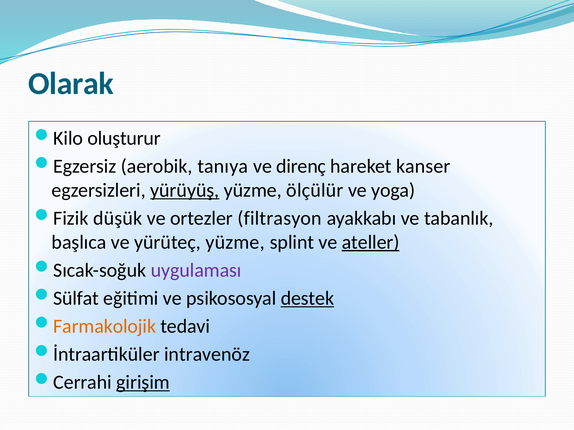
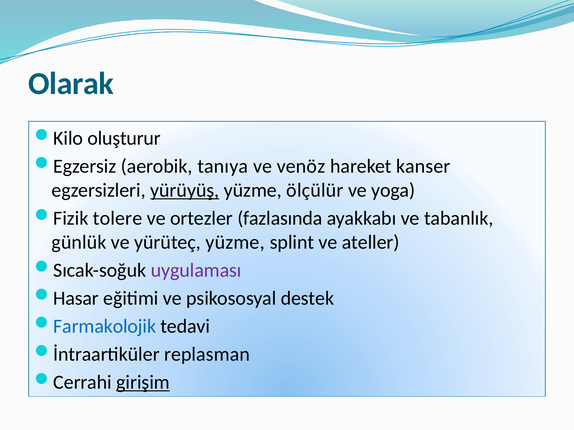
direnç: direnç -> venöz (301, 167)
düşük: düşük -> tolere (118, 219)
filtrasyon: filtrasyon -> fazlasında (280, 219)
başlıca: başlıca -> günlük (79, 242)
ateller underline: present -> none (371, 242)
Sülfat: Sülfat -> Hasar (76, 299)
destek underline: present -> none (307, 299)
Farmakolojik colour: orange -> blue (105, 327)
intravenöz: intravenöz -> replasman (207, 355)
